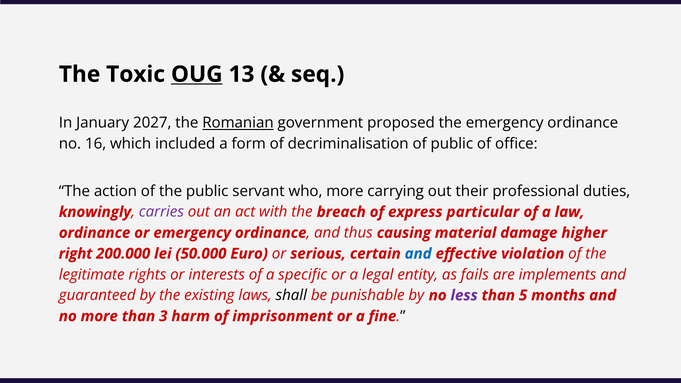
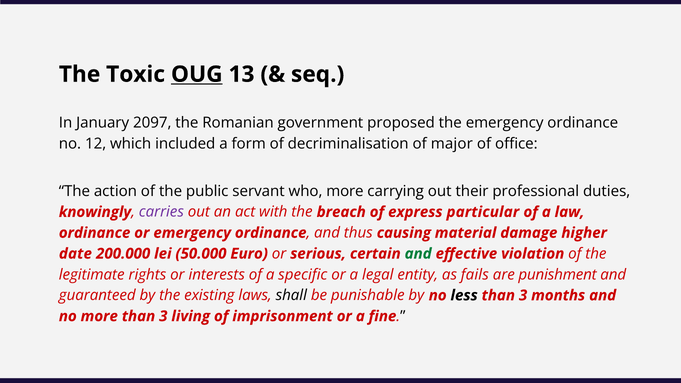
2027: 2027 -> 2097 (152, 123)
Romanian underline: present -> none (238, 123)
16: 16 -> 12 (96, 144)
of public: public -> major (452, 144)
right: right -> date (75, 254)
and colour: blue -> green (418, 254)
implements: implements -> punishment (558, 275)
less colour: purple -> black (464, 295)
5: 5 -> 3 (523, 295)
harm: harm -> living (191, 316)
